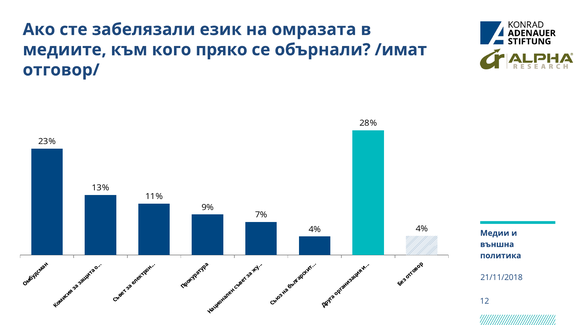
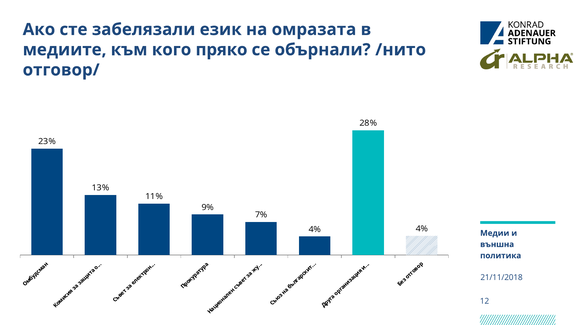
/имат: /имат -> /нито (401, 50)
